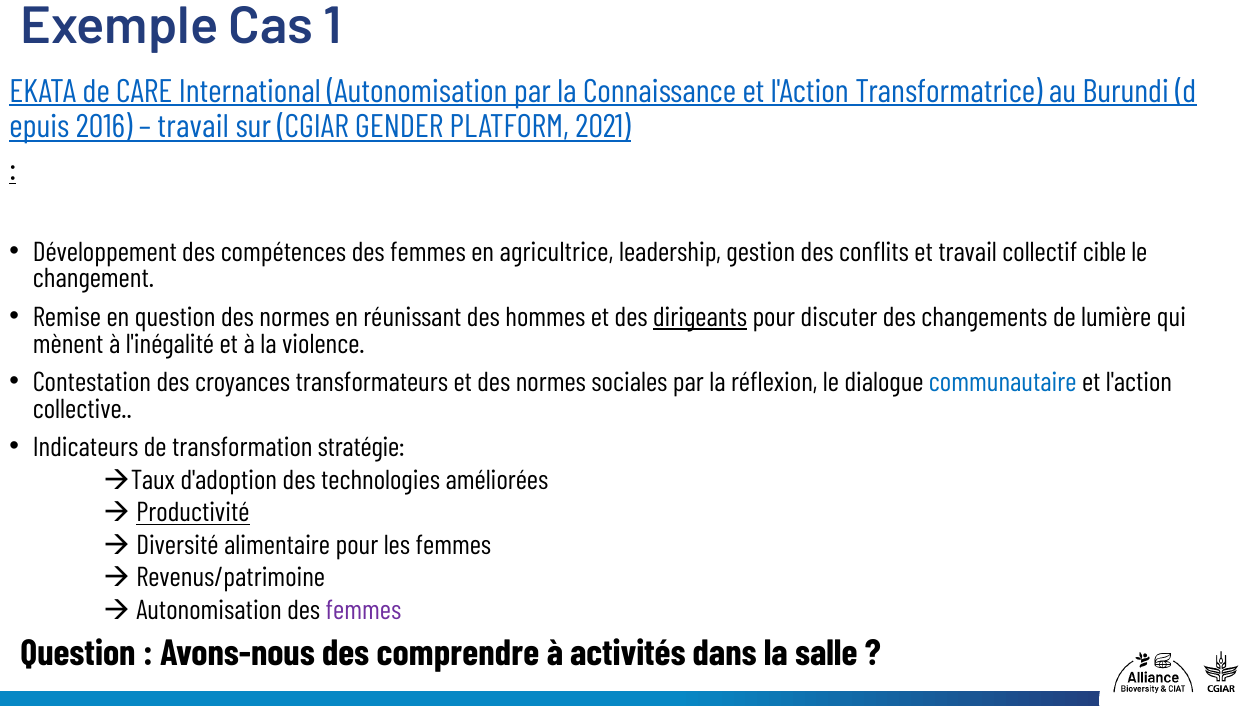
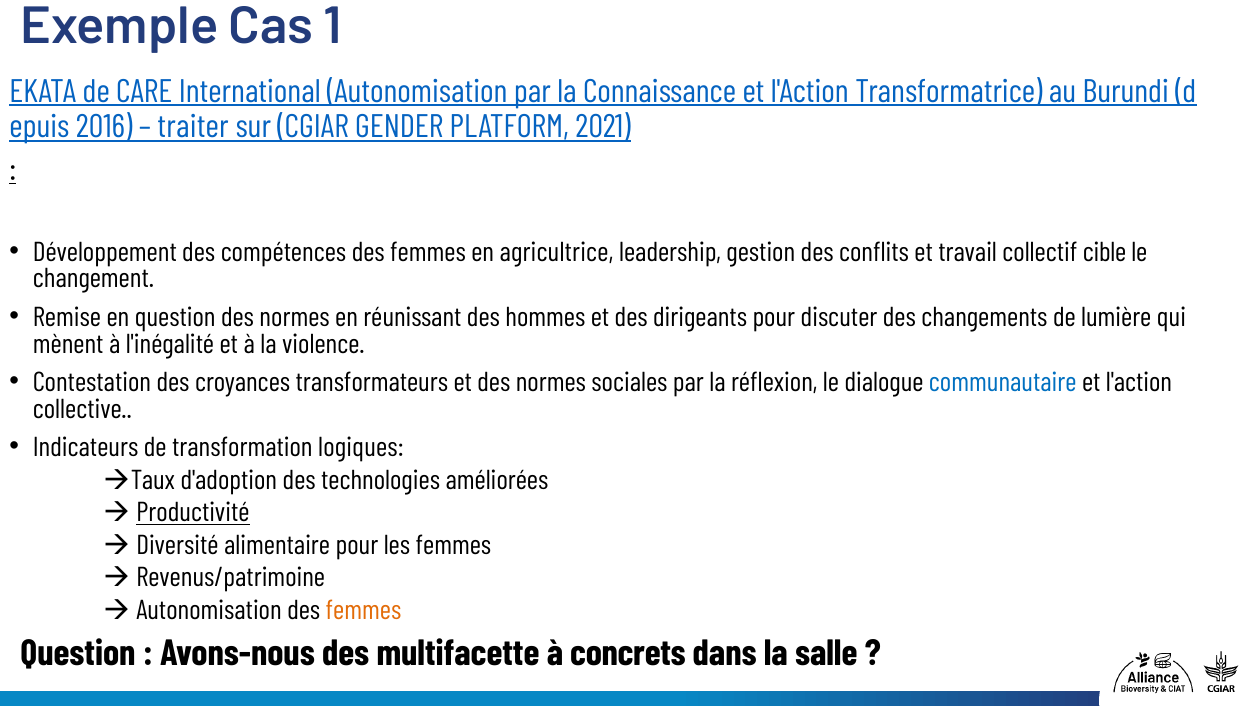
travail: travail -> traiter (193, 127)
dirigeants underline: present -> none (700, 317)
stratégie: stratégie -> logiques (361, 447)
femmes colour: purple -> orange (364, 610)
comprendre: comprendre -> multifacette (458, 653)
activités: activités -> concrets (628, 653)
